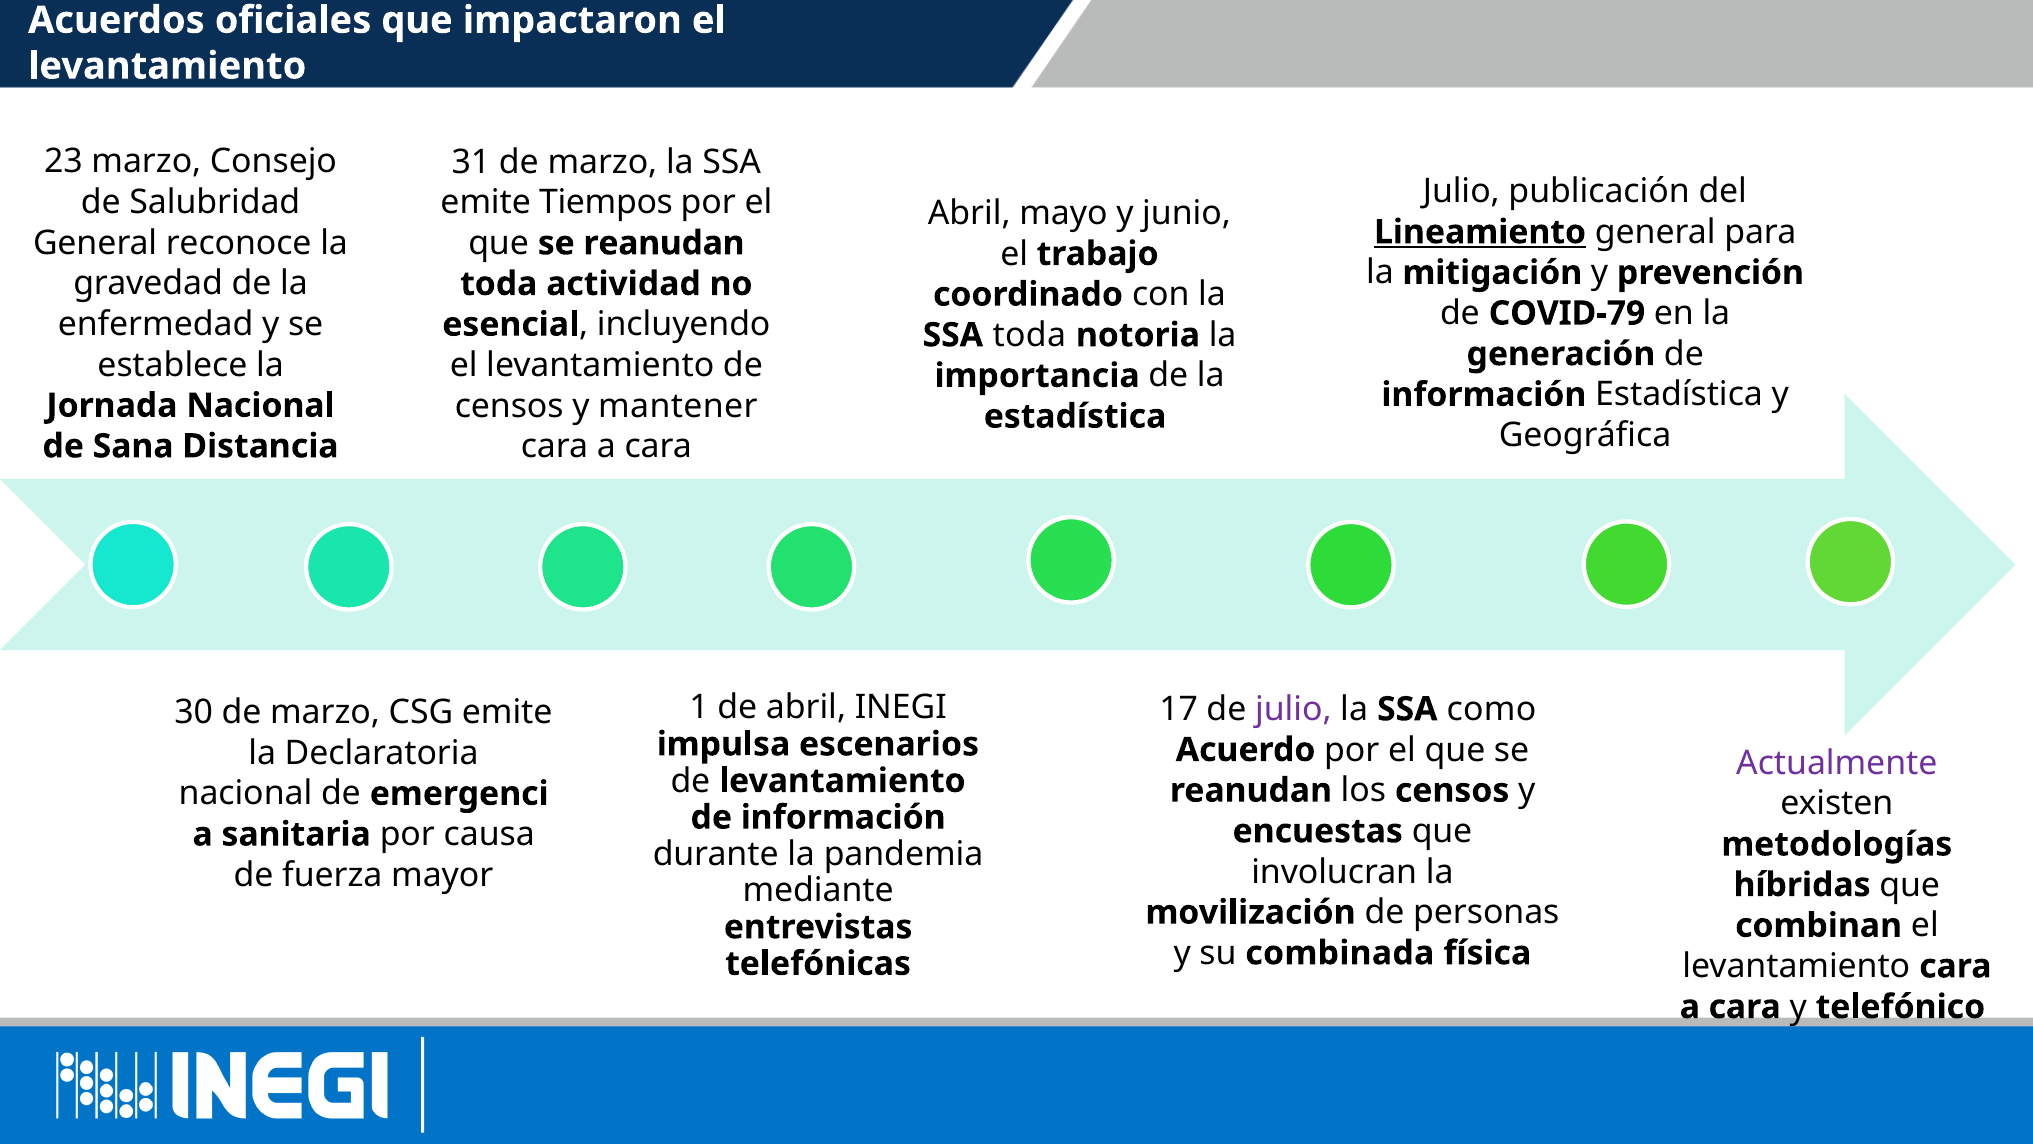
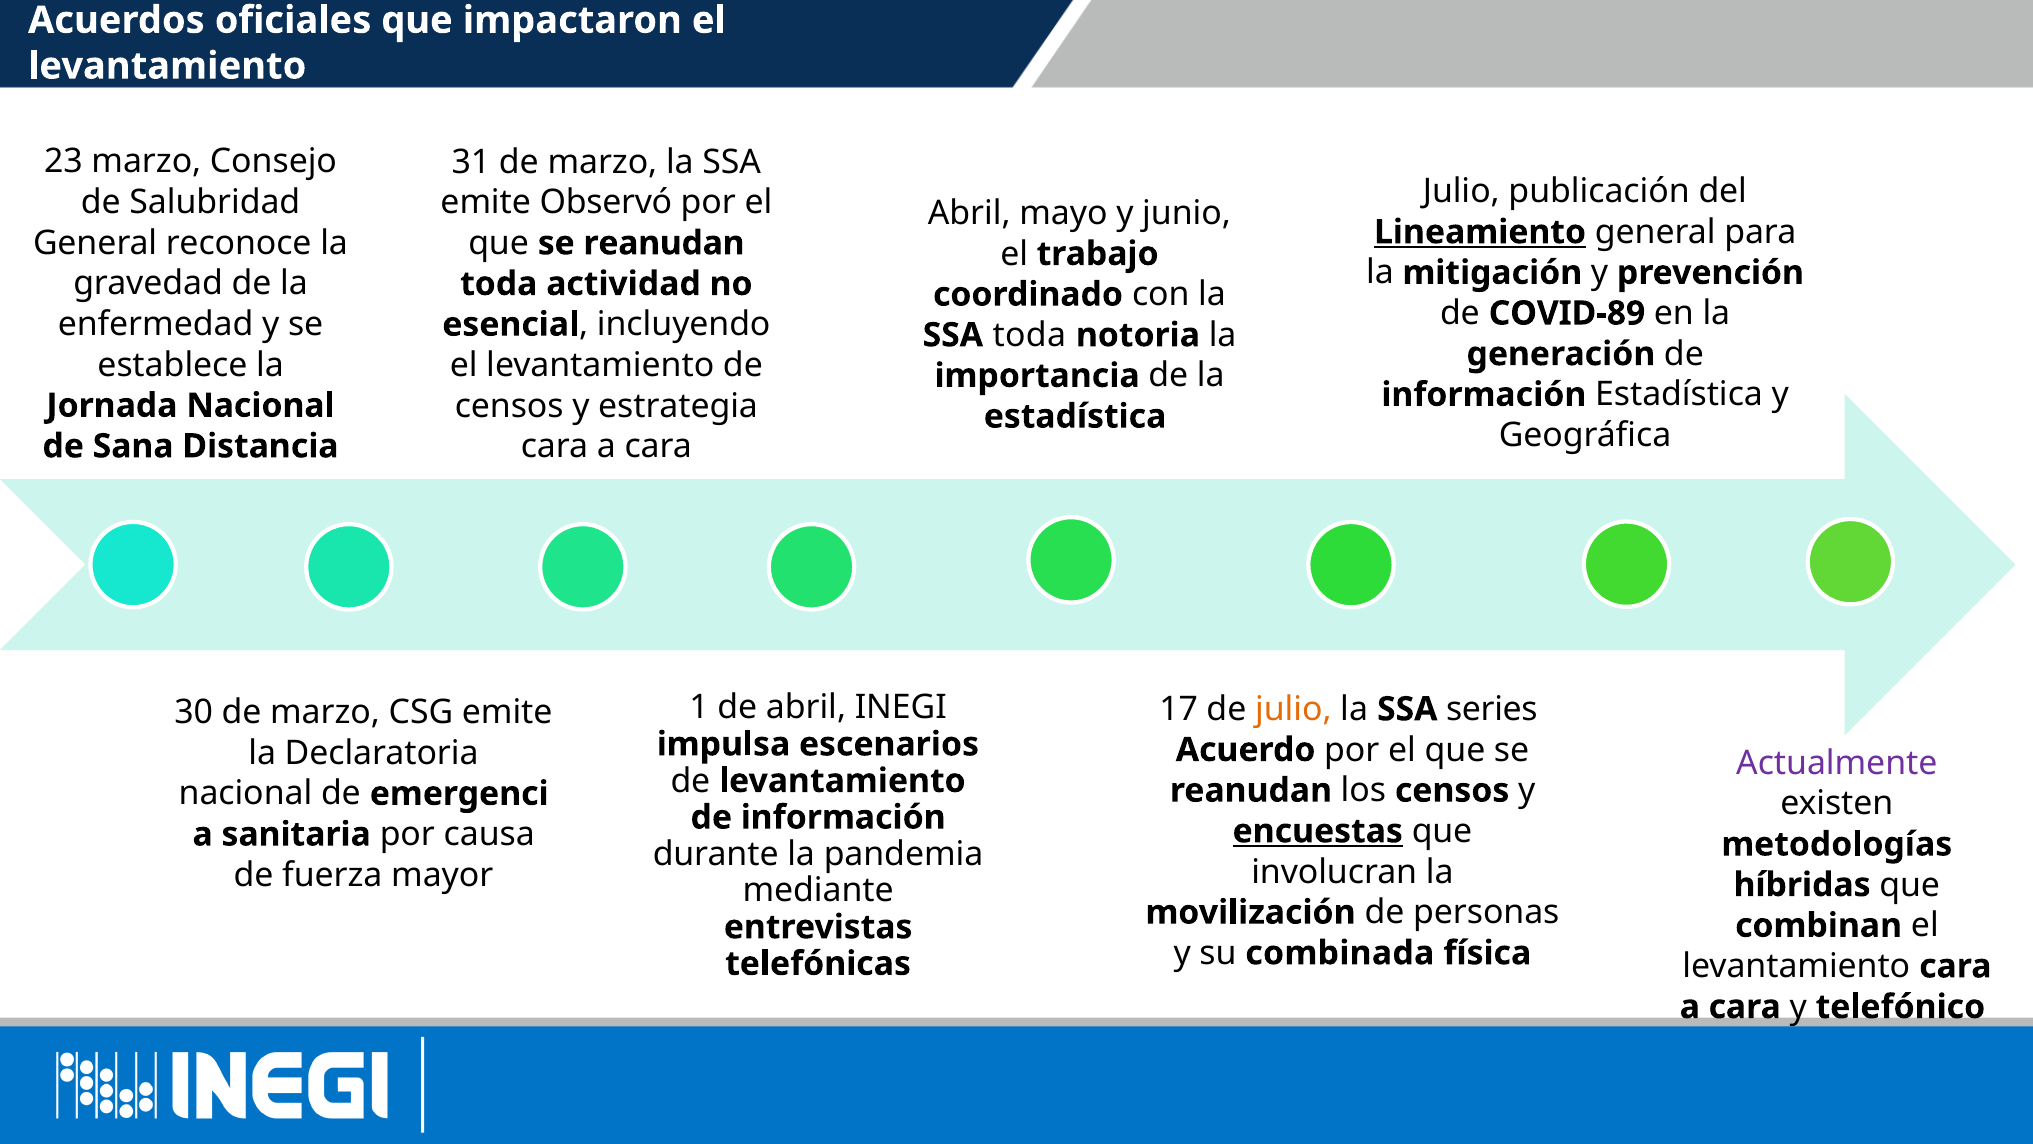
Tiempos: Tiempos -> Observó (606, 202)
COVID-79: COVID-79 -> COVID-89 (1567, 313)
mantener: mantener -> estrategia (678, 406)
julio colour: purple -> orange (1293, 709)
como: como -> series (1492, 709)
encuestas underline: none -> present (1318, 831)
